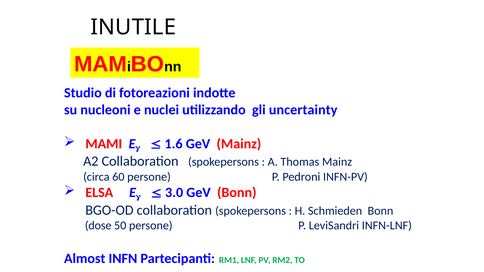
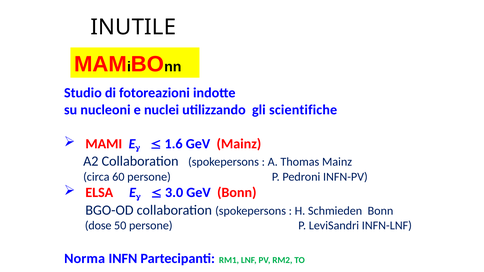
uncertainty: uncertainty -> scientifiche (303, 110)
Almost: Almost -> Norma (85, 259)
